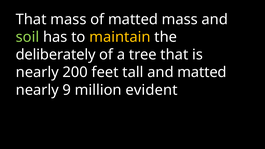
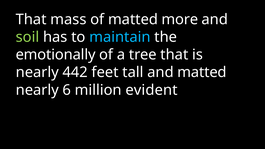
matted mass: mass -> more (180, 19)
maintain colour: yellow -> light blue (120, 37)
deliberately: deliberately -> emotionally (56, 55)
200: 200 -> 442 (75, 72)
9: 9 -> 6 (67, 90)
